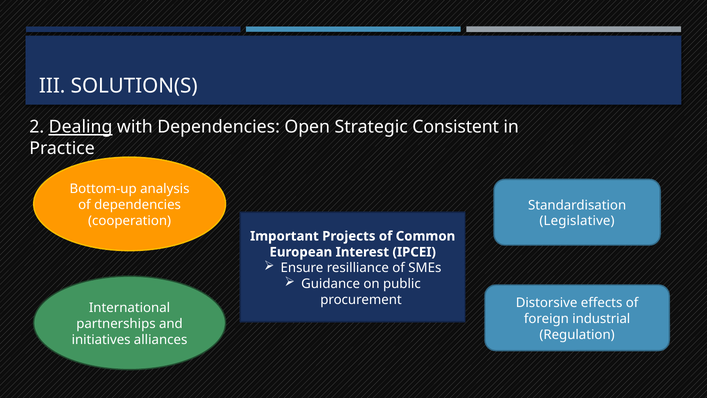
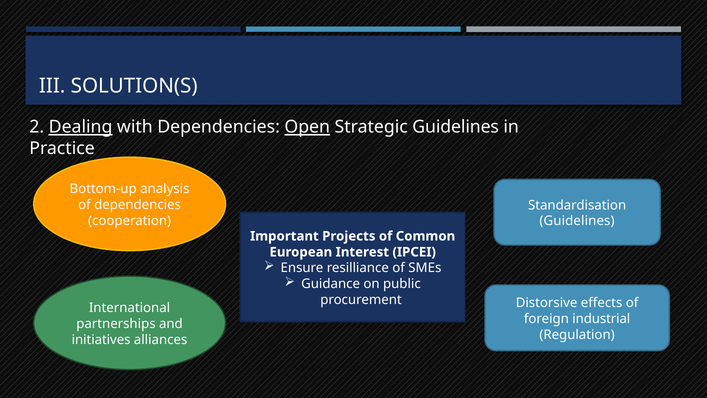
Open underline: none -> present (307, 127)
Strategic Consistent: Consistent -> Guidelines (456, 127)
Legislative: Legislative -> Guidelines (577, 221)
